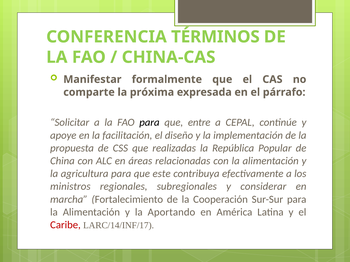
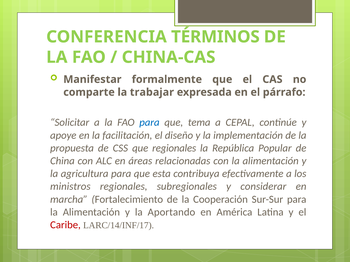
próxima: próxima -> trabajar (152, 92)
para colour: black -> blue (149, 123)
entre: entre -> tema (199, 123)
que realizadas: realizadas -> regionales (174, 148)
este: este -> esta (162, 174)
